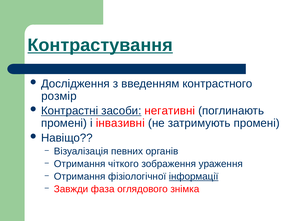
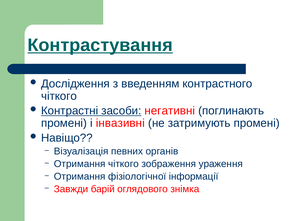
розмір: розмір -> чіткого (59, 96)
інформації underline: present -> none (194, 177)
фаза: фаза -> барій (103, 189)
